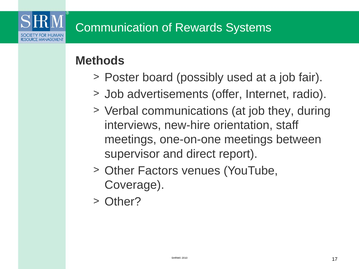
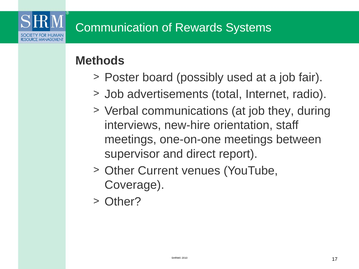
offer: offer -> total (227, 94)
Factors: Factors -> Current (158, 171)
